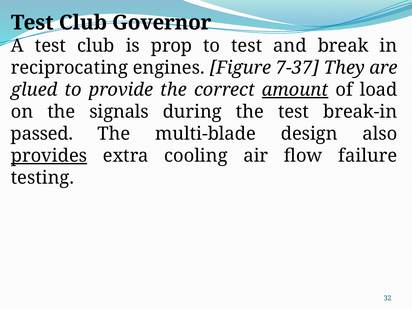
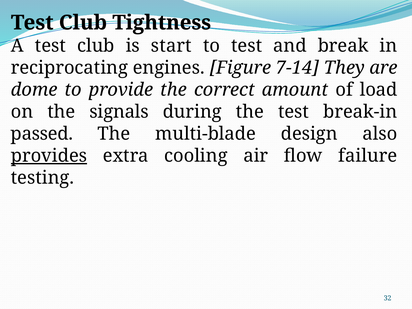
Governor: Governor -> Tightness (162, 23)
prop: prop -> start (171, 46)
7-37: 7-37 -> 7-14 (297, 68)
glued: glued -> dome (34, 90)
amount underline: present -> none (295, 90)
